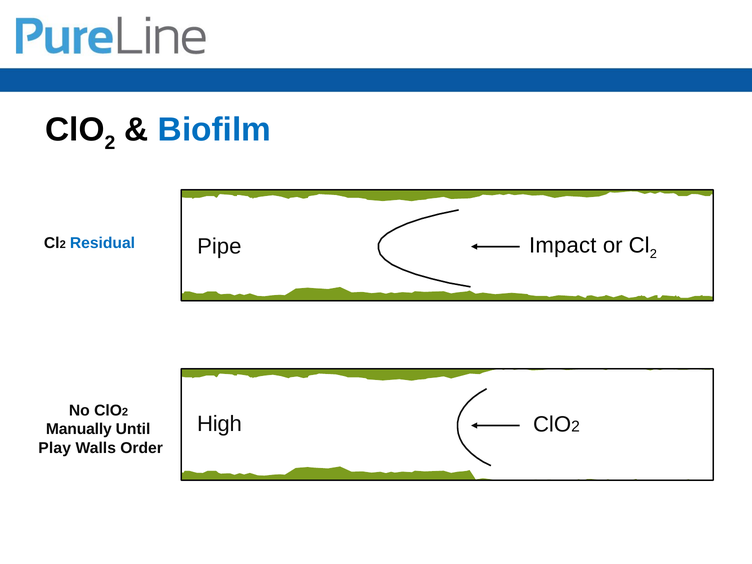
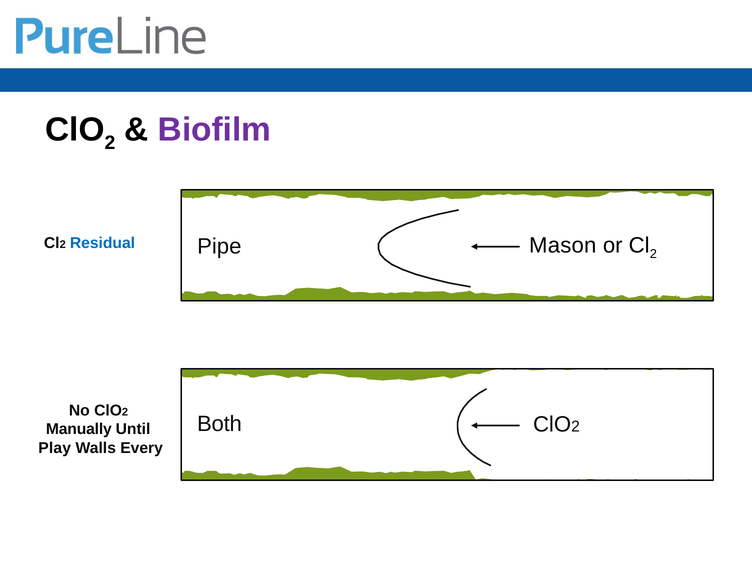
Biofilm colour: blue -> purple (214, 130)
Impact: Impact -> Mason (563, 245)
High: High -> Both (219, 424)
Order: Order -> Every (142, 448)
